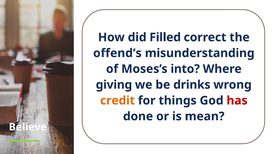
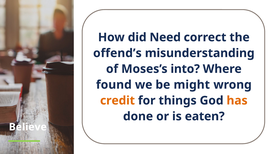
Filled: Filled -> Need (165, 37)
giving: giving -> found (114, 85)
drinks: drinks -> might (192, 85)
has colour: red -> orange (237, 101)
mean: mean -> eaten (205, 116)
